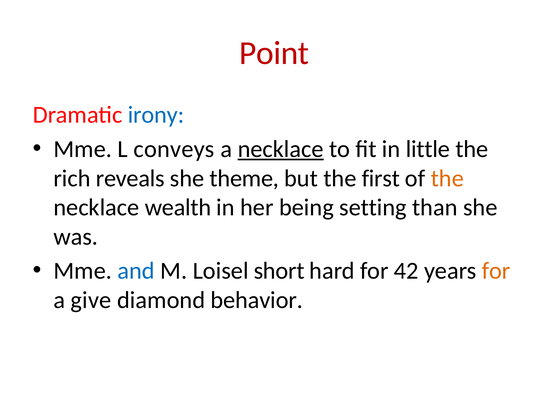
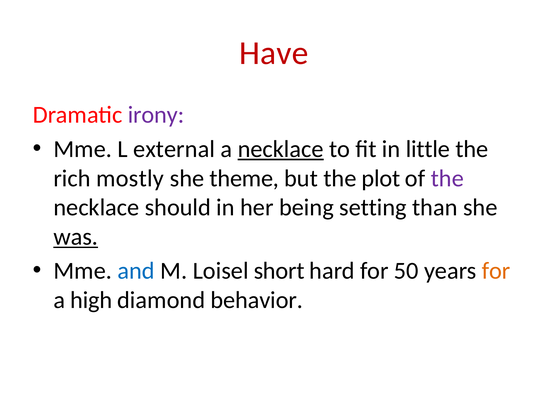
Point: Point -> Have (274, 53)
irony colour: blue -> purple (156, 115)
conveys: conveys -> external (174, 149)
reveals: reveals -> mostly (130, 178)
first: first -> plot (381, 178)
the colour: orange -> purple (447, 178)
wealth: wealth -> should (178, 208)
was underline: none -> present (76, 237)
42: 42 -> 50 (406, 271)
give: give -> high (91, 300)
